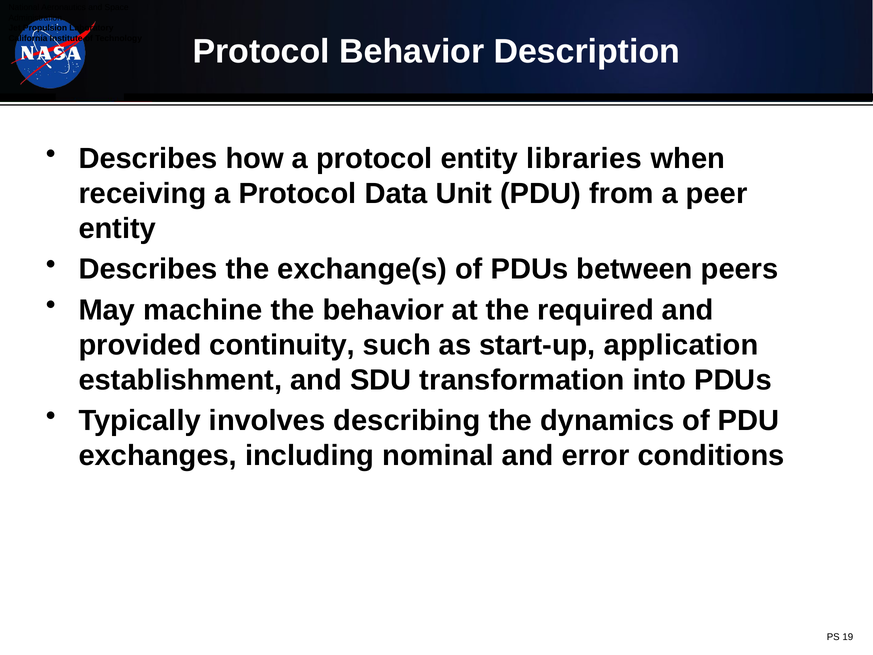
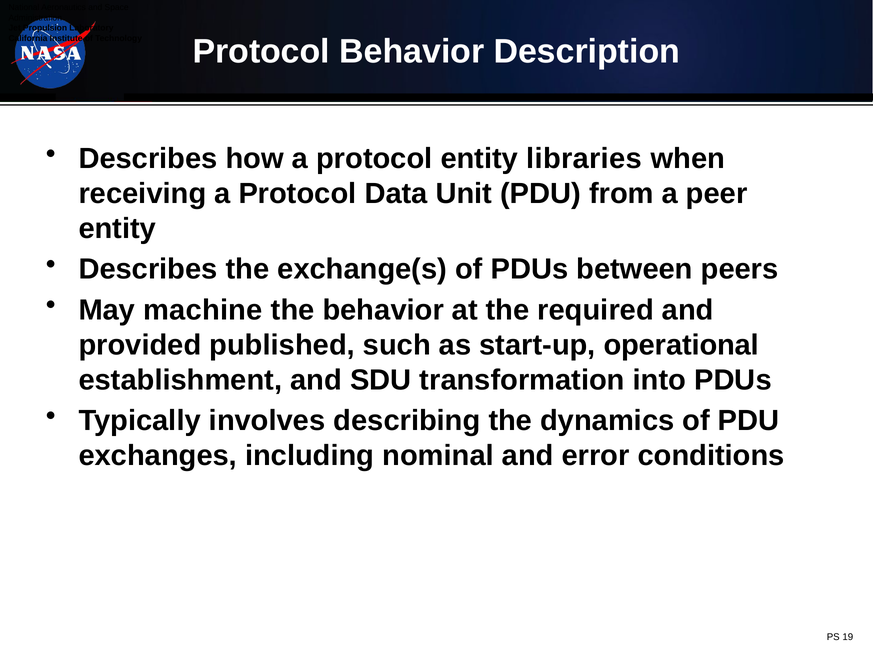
continuity: continuity -> published (282, 345)
application: application -> operational (681, 345)
